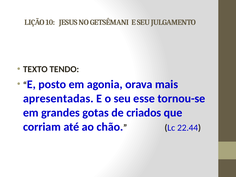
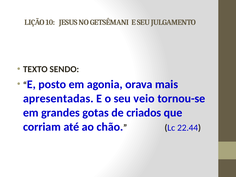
TENDO: TENDO -> SENDO (64, 69)
esse: esse -> veio (144, 99)
